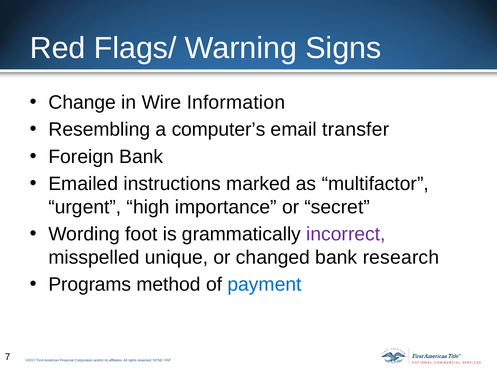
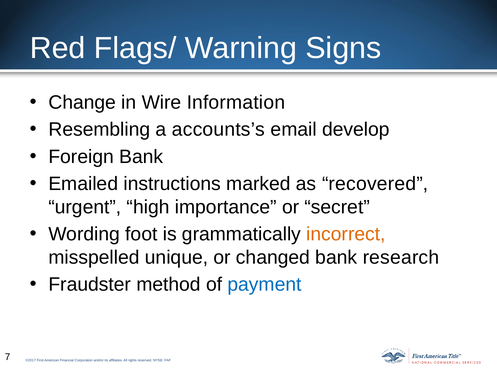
computer’s: computer’s -> accounts’s (218, 129)
transfer: transfer -> develop (356, 129)
multifactor: multifactor -> recovered (375, 184)
incorrect colour: purple -> orange (346, 234)
Programs: Programs -> Fraudster (90, 284)
